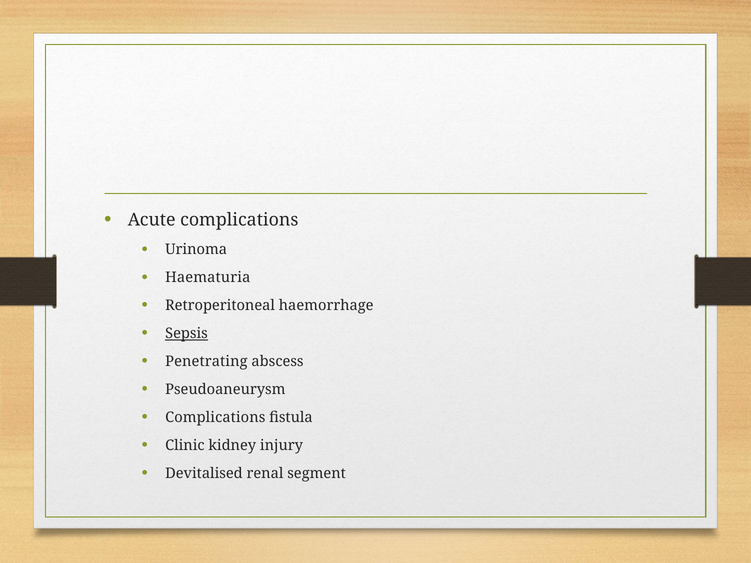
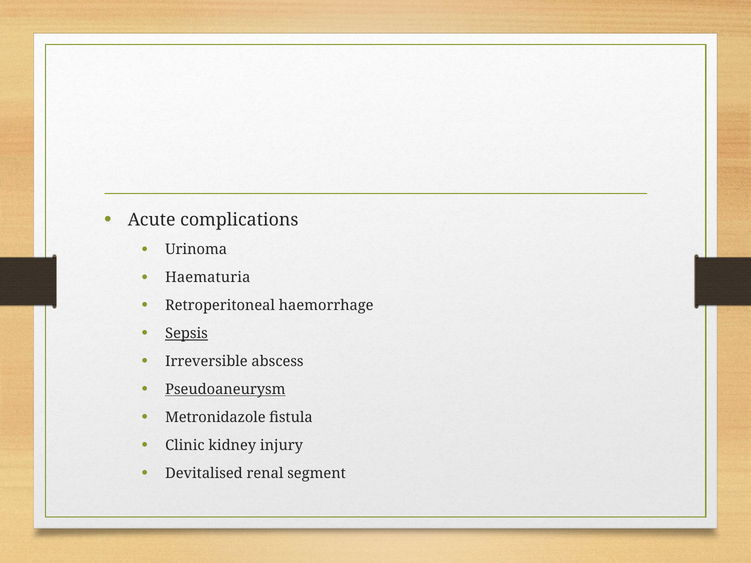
Penetrating: Penetrating -> Irreversible (206, 362)
Pseudoaneurysm underline: none -> present (225, 390)
Complications: Complications -> Metronidazole (215, 418)
